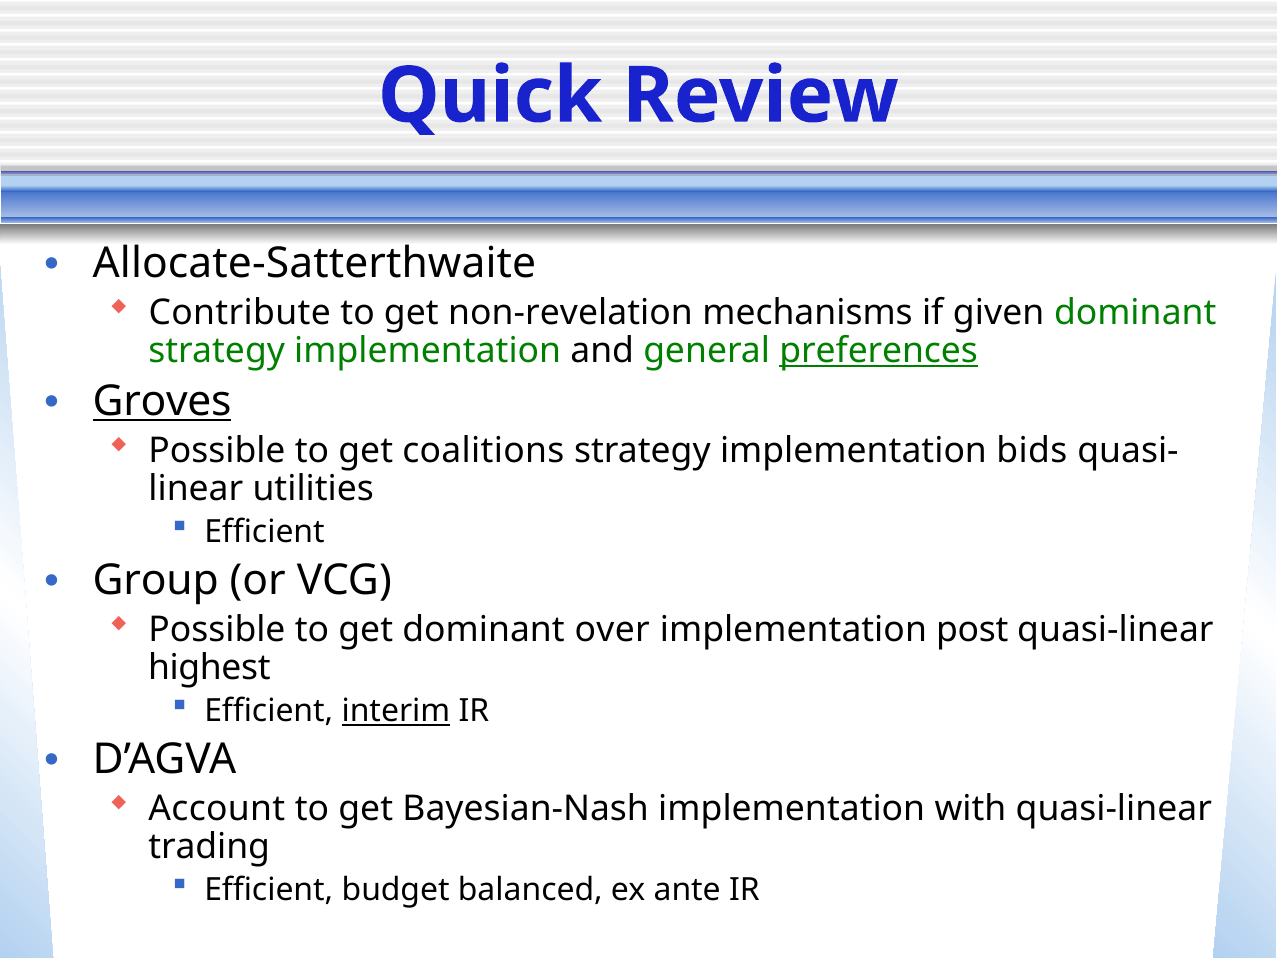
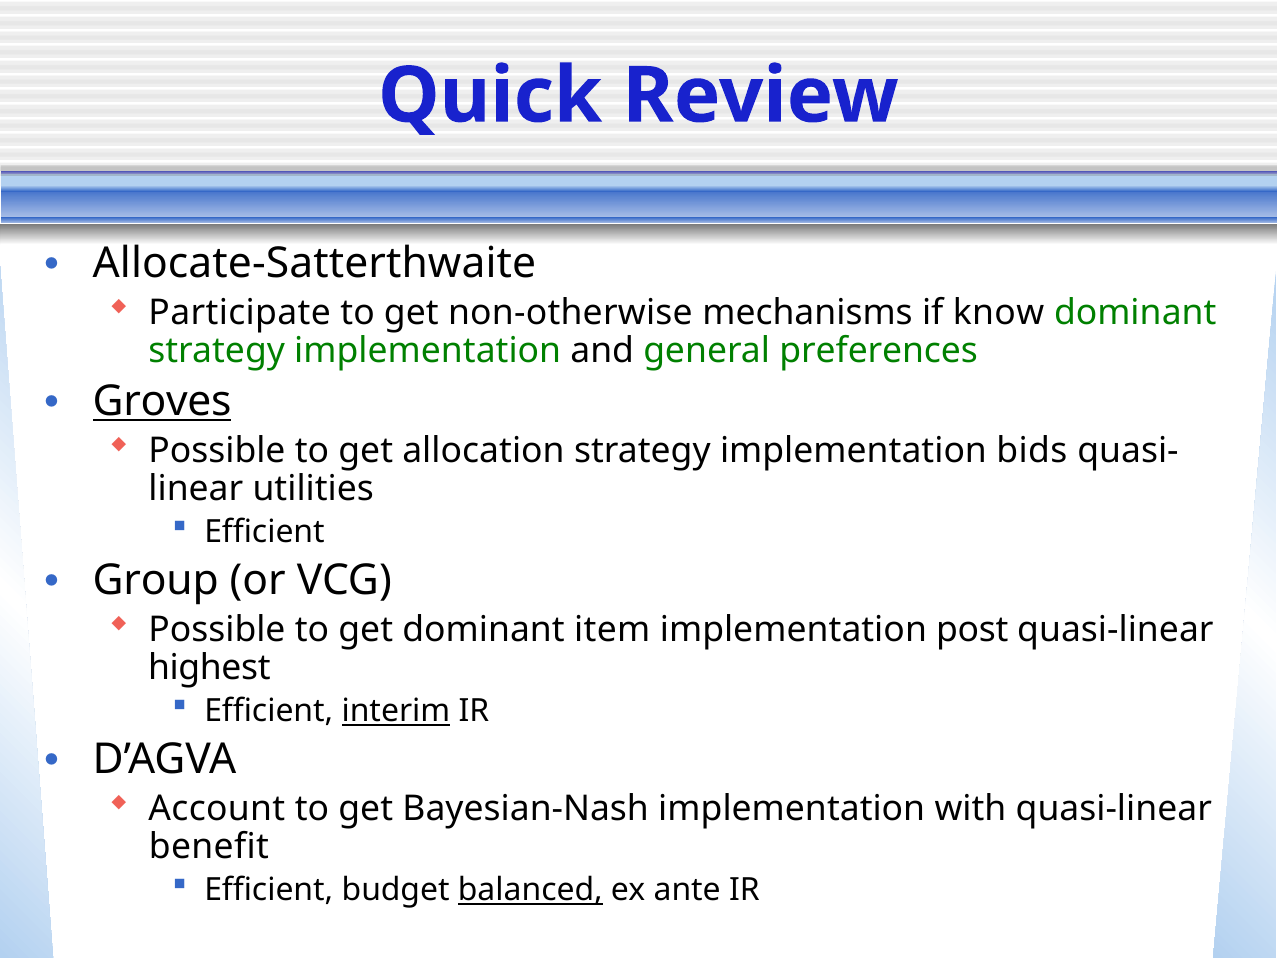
Contribute: Contribute -> Participate (240, 313)
non-revelation: non-revelation -> non-otherwise (570, 313)
given: given -> know (999, 313)
preferences underline: present -> none (879, 351)
coalitions: coalitions -> allocation (483, 451)
over: over -> item (612, 630)
trading: trading -> benefit (209, 847)
balanced underline: none -> present (530, 890)
